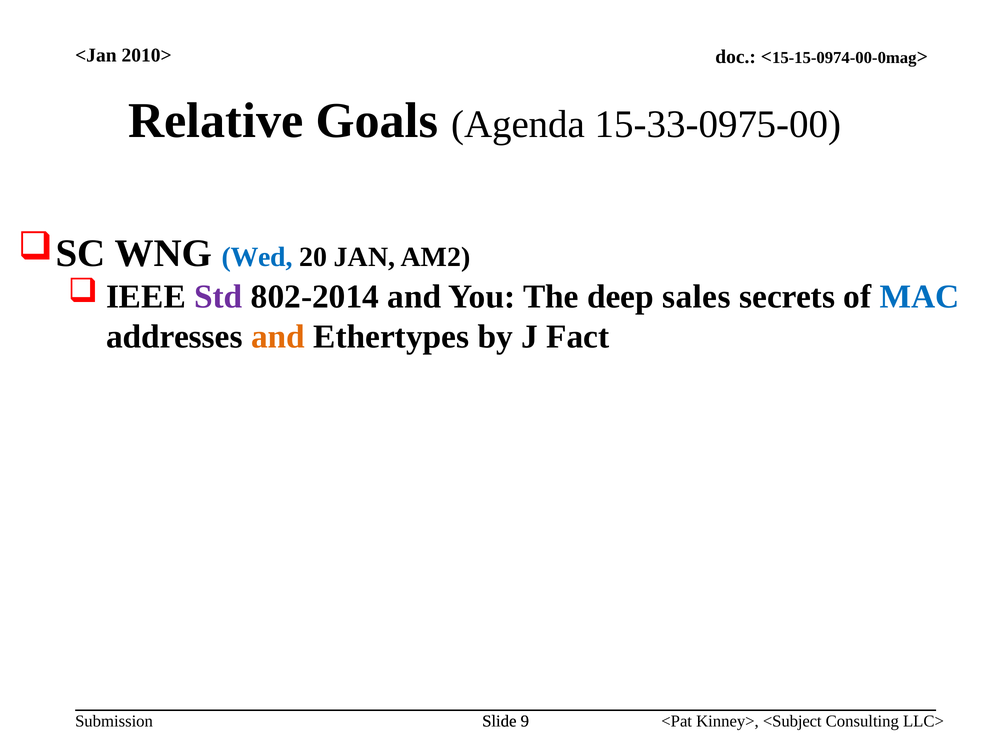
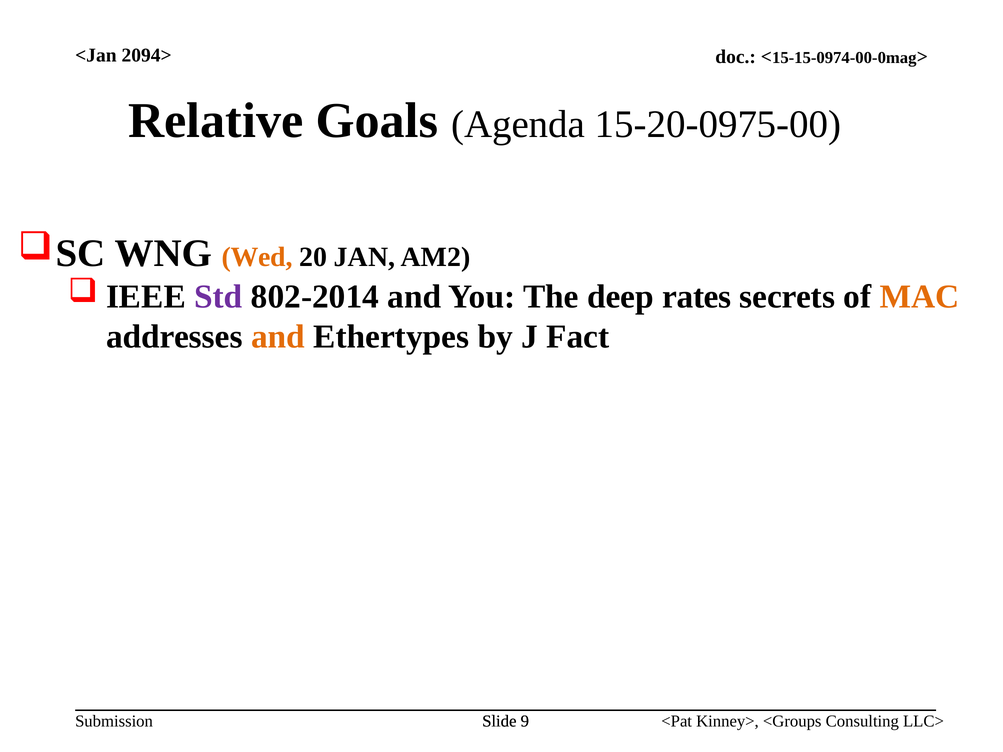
2010>: 2010> -> 2094> (147, 55)
15-33-0975-00: 15-33-0975-00 -> 15-20-0975-00 (718, 124)
Wed colour: blue -> orange (257, 257)
sales: sales -> rates (697, 297)
MAC colour: blue -> orange (920, 297)
<Subject: <Subject -> <Groups (792, 721)
